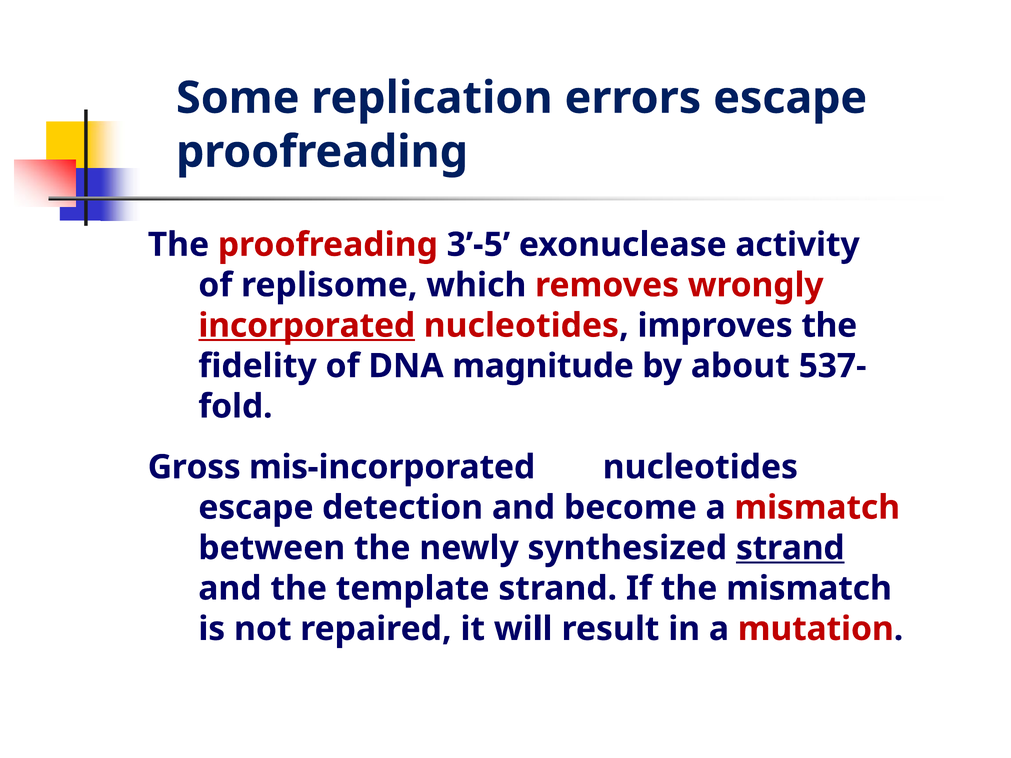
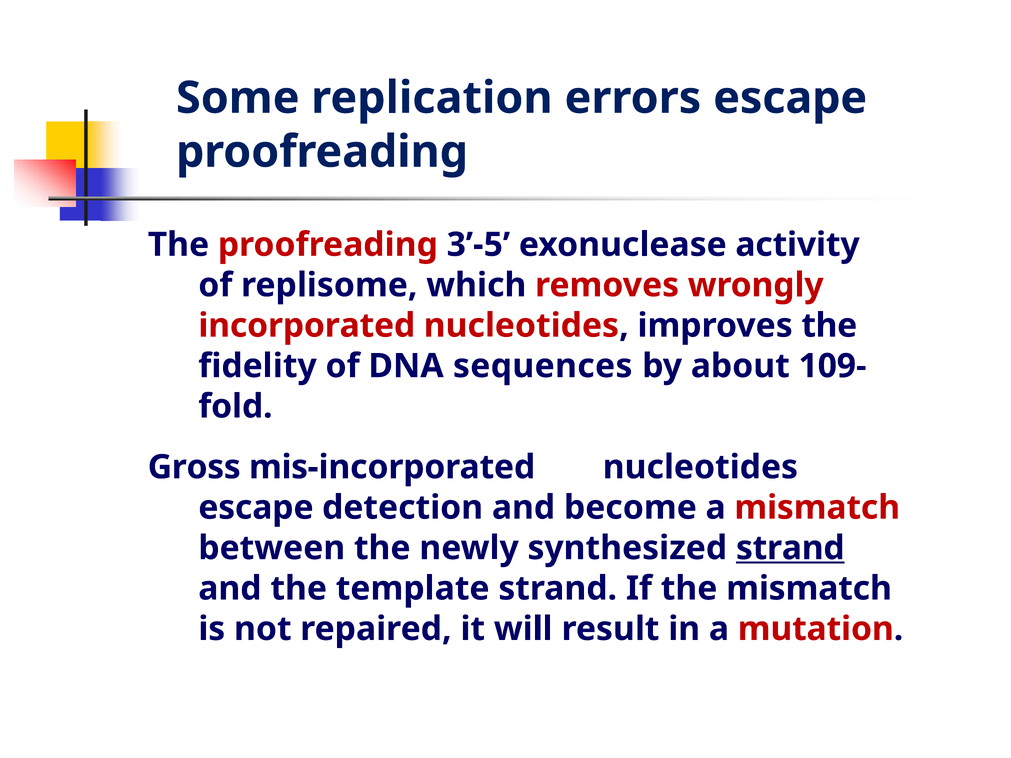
incorporated underline: present -> none (307, 326)
magnitude: magnitude -> sequences (543, 366)
537-: 537- -> 109- (833, 366)
